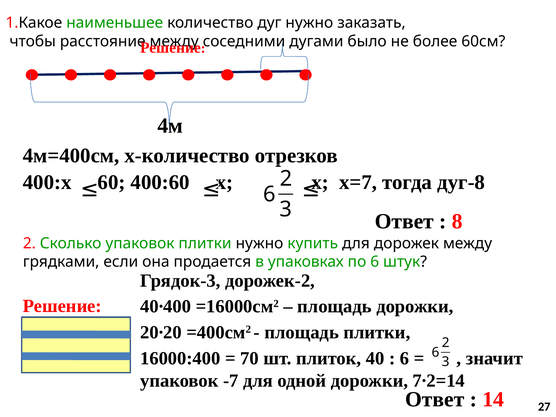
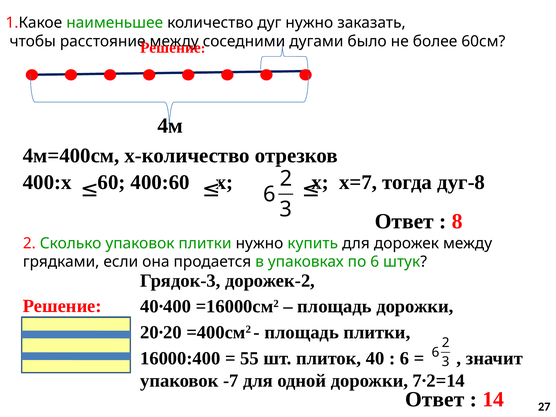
70: 70 -> 55 (250, 358)
